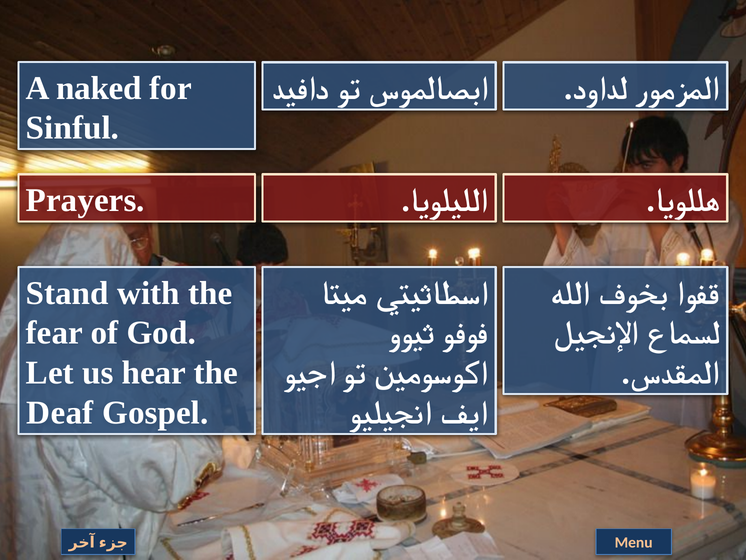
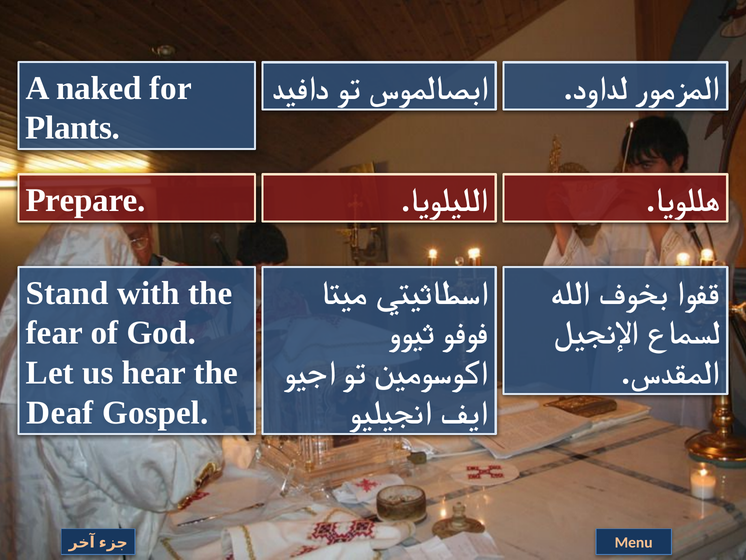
Sinful: Sinful -> Plants (73, 128)
Prayers: Prayers -> Prepare (86, 200)
